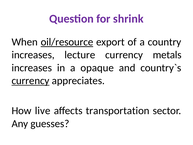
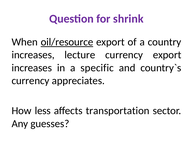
currency metals: metals -> export (167, 55)
opaque: opaque -> specific (97, 68)
currency underline: present -> none (30, 81)
live: live -> less (43, 111)
